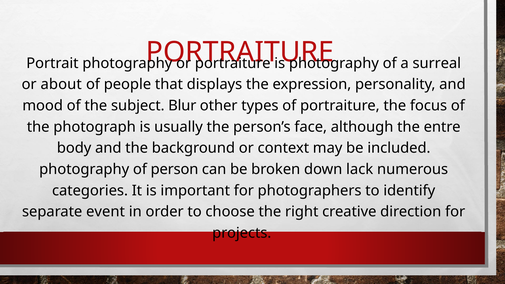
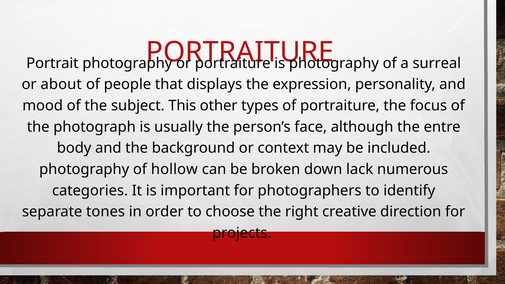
Blur: Blur -> This (182, 106)
person: person -> hollow (174, 169)
event: event -> tones (106, 212)
